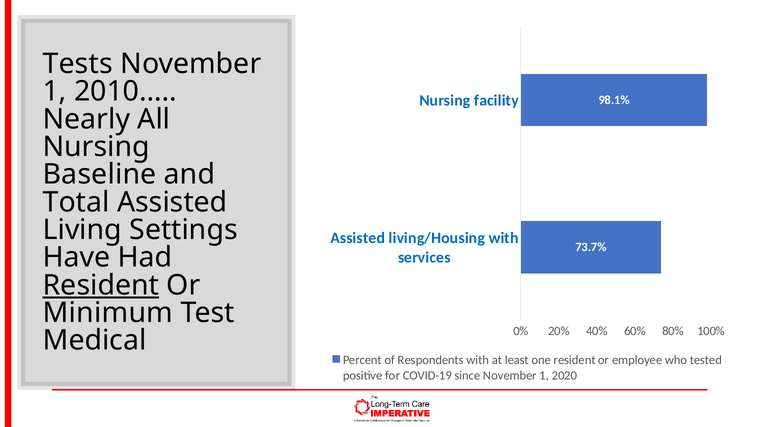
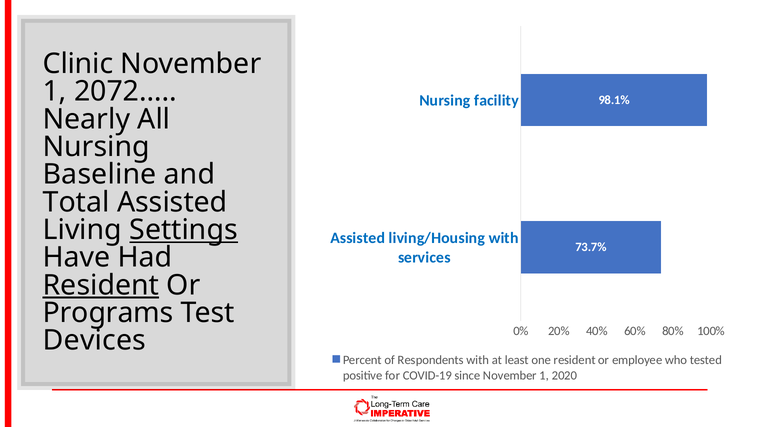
Tests: Tests -> Clinic (78, 64)
2010…: 2010… -> 2072… (126, 92)
Settings underline: none -> present (184, 230)
Minimum: Minimum -> Programs (108, 313)
Medical: Medical -> Devices (94, 341)
